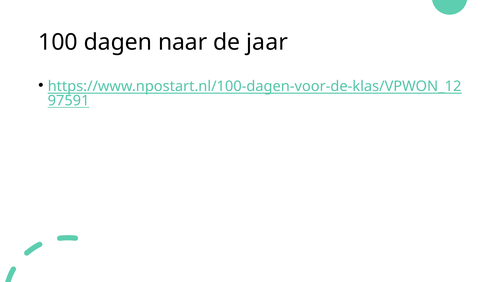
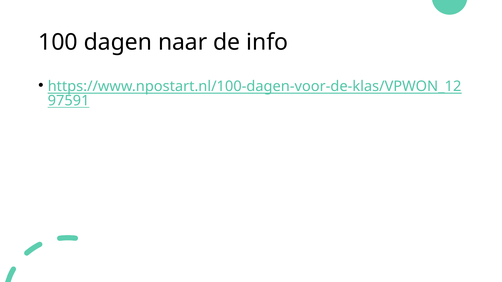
jaar: jaar -> info (267, 42)
